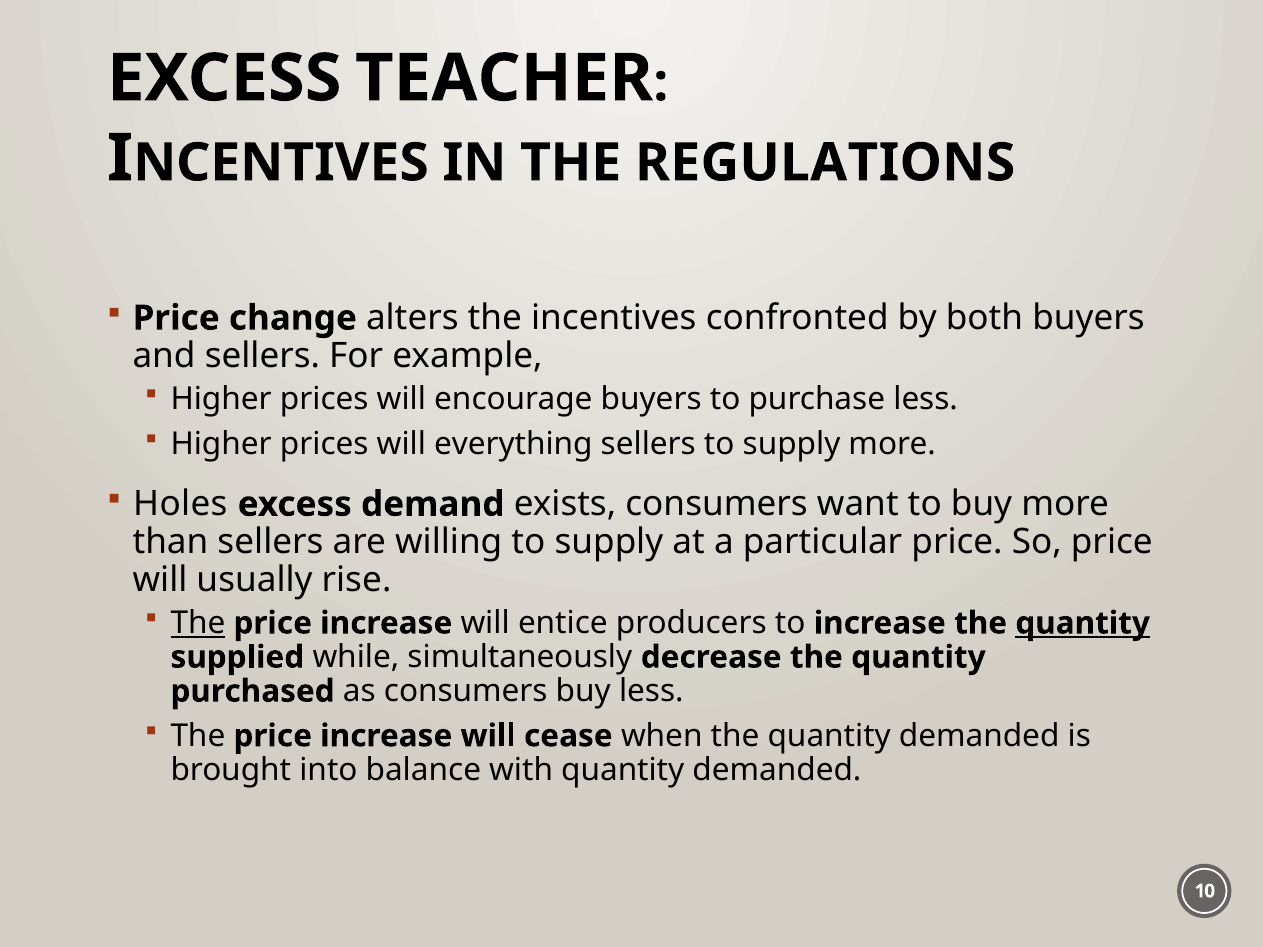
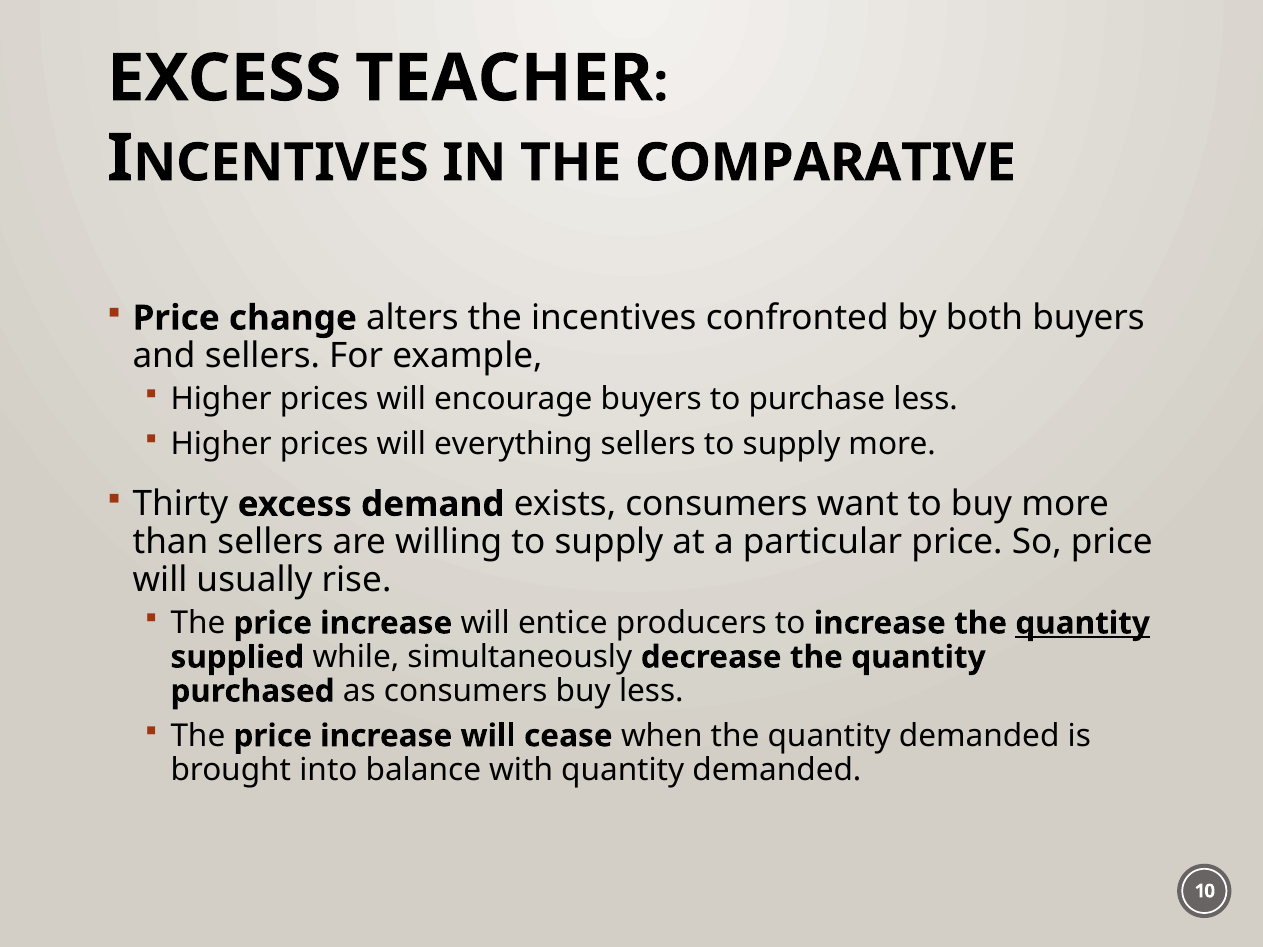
REGULATIONS: REGULATIONS -> COMPARATIVE (825, 163)
Holes: Holes -> Thirty (180, 504)
The underline: present -> none (198, 623)
